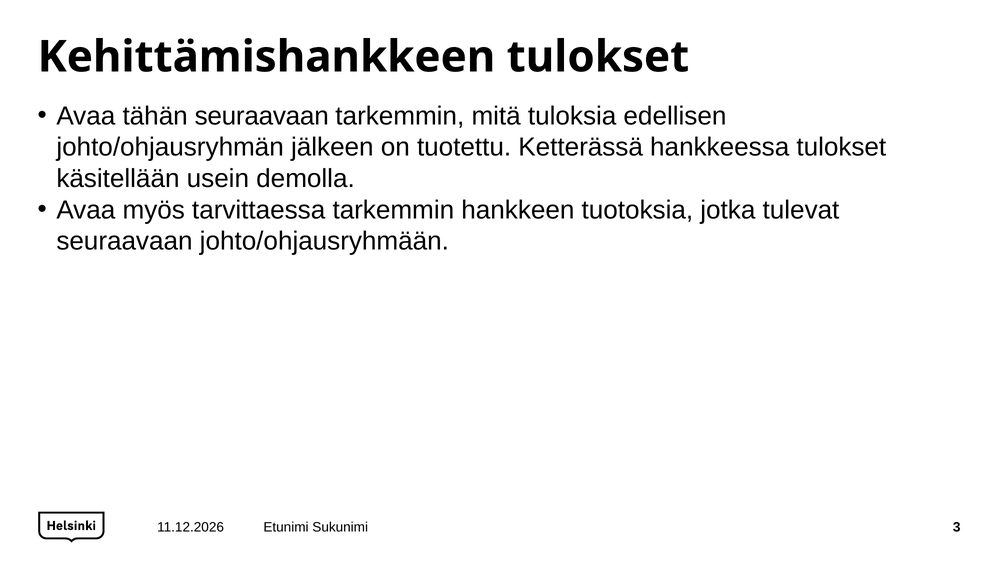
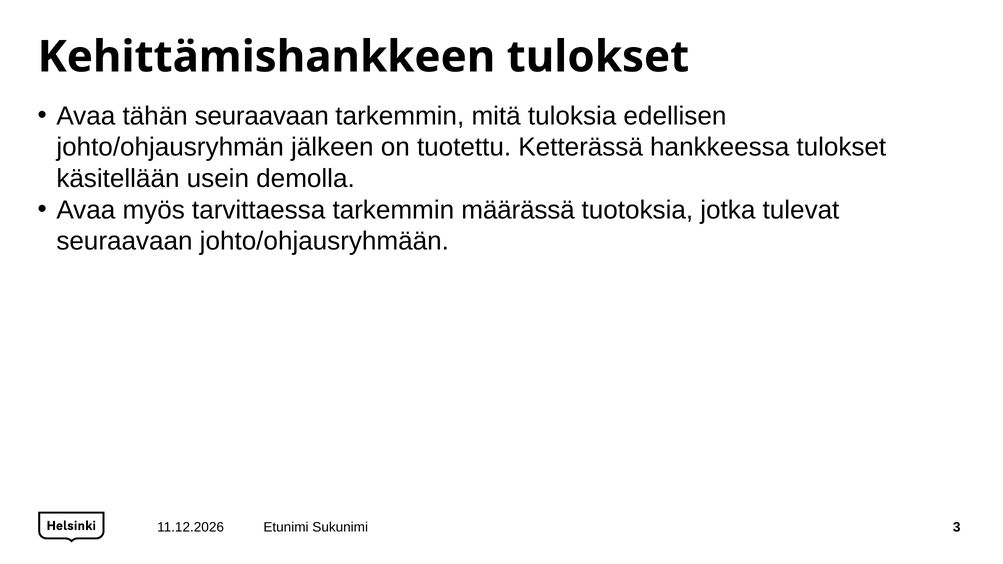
hankkeen: hankkeen -> määrässä (518, 210)
